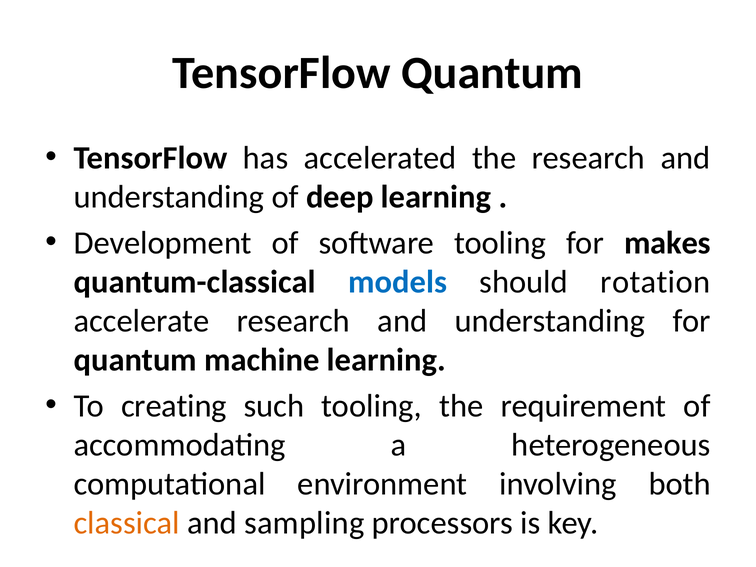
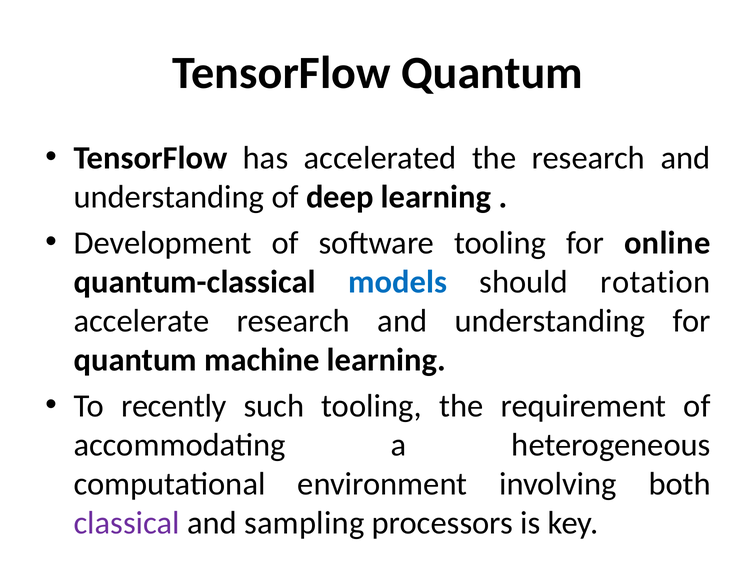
makes: makes -> online (667, 243)
creating: creating -> recently (174, 406)
classical colour: orange -> purple (127, 523)
